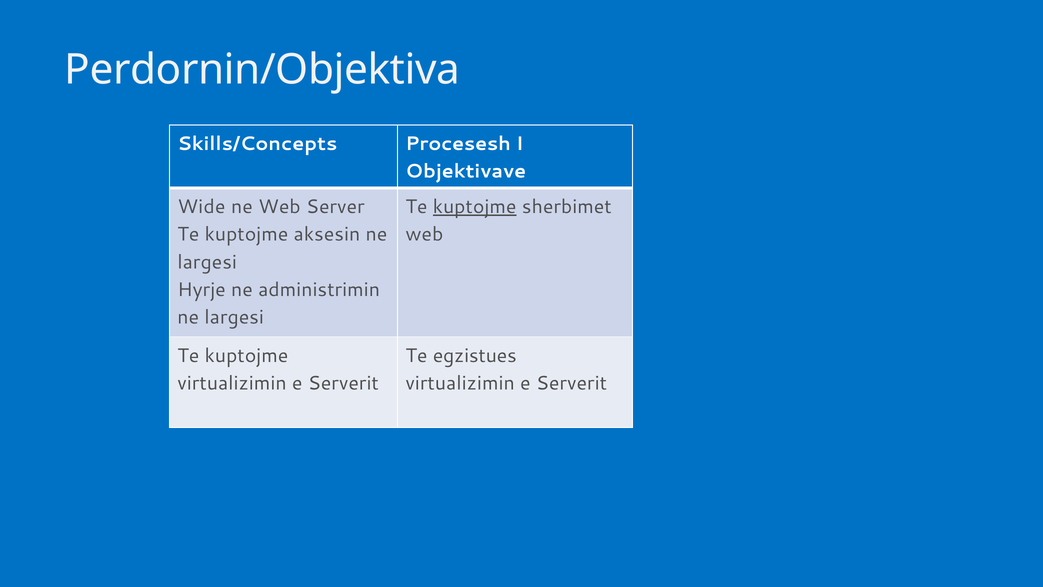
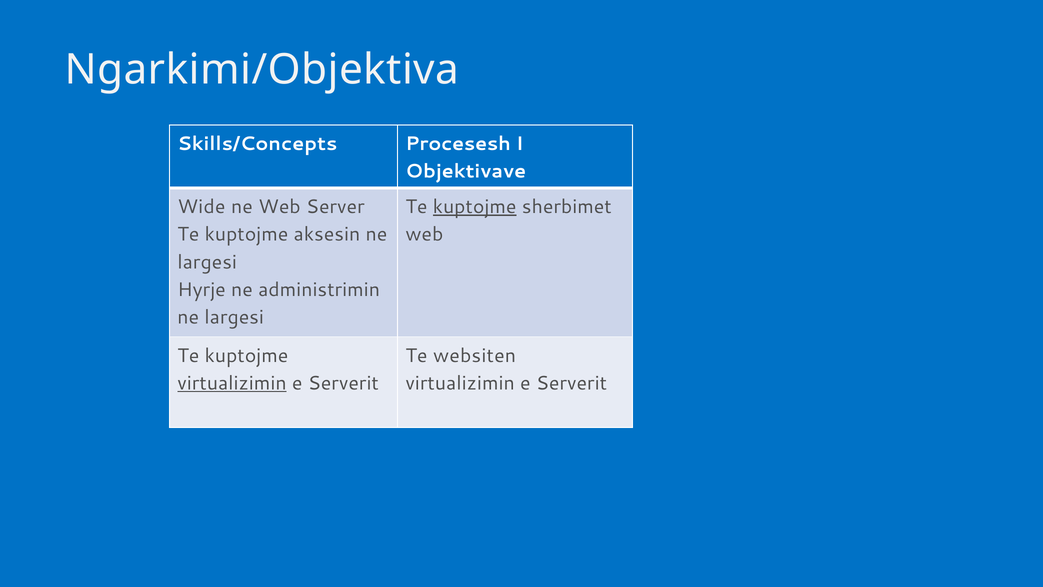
Perdornin/Objektiva: Perdornin/Objektiva -> Ngarkimi/Objektiva (262, 70)
egzistues: egzistues -> websiten (475, 355)
virtualizimin underline: none -> present (232, 383)
